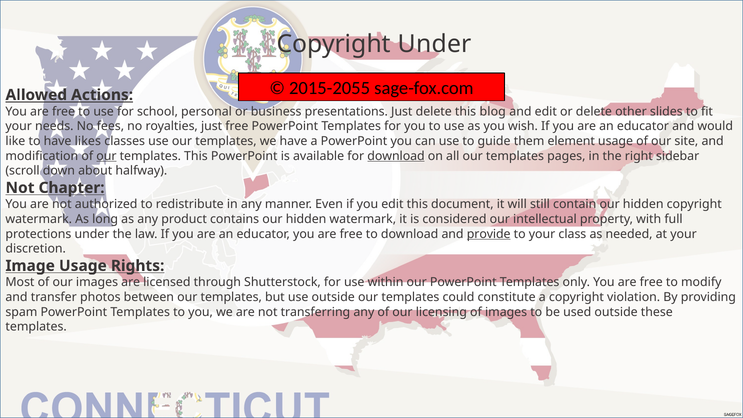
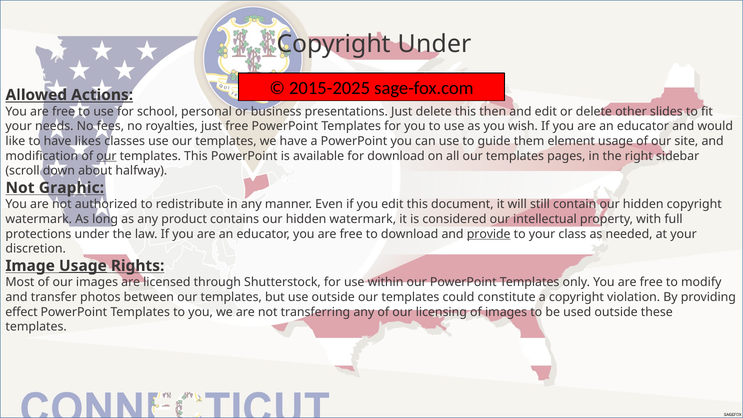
2015-2055: 2015-2055 -> 2015-2025 (330, 88)
blog: blog -> then (493, 111)
download underline: present -> none (396, 156)
Chapter: Chapter -> Graphic (71, 188)
Usage underline: none -> present (83, 266)
spam: spam -> effect (21, 312)
